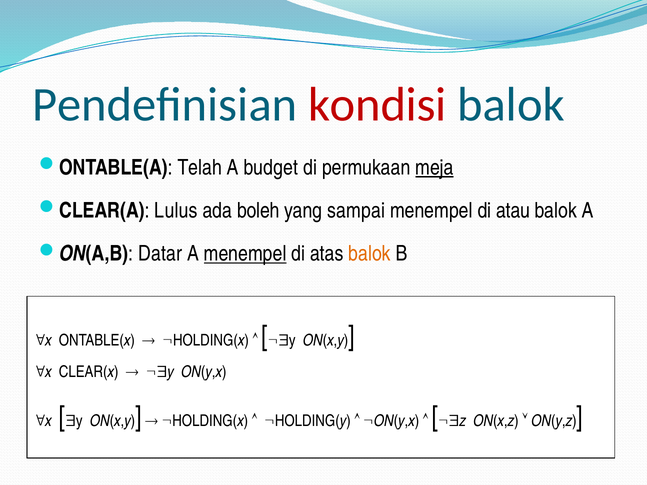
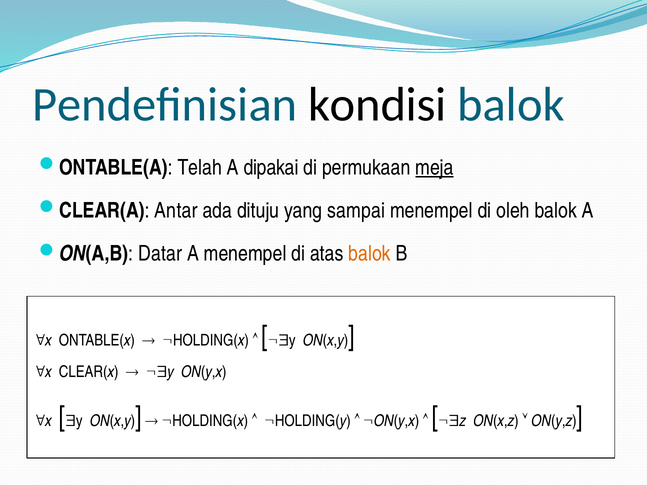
kondisi colour: red -> black (377, 105)
budget: budget -> dipakai (271, 168)
Lulus: Lulus -> Antar (176, 211)
boleh: boleh -> dituju (258, 211)
atau: atau -> oleh (513, 211)
menempel underline: present -> none (245, 254)
